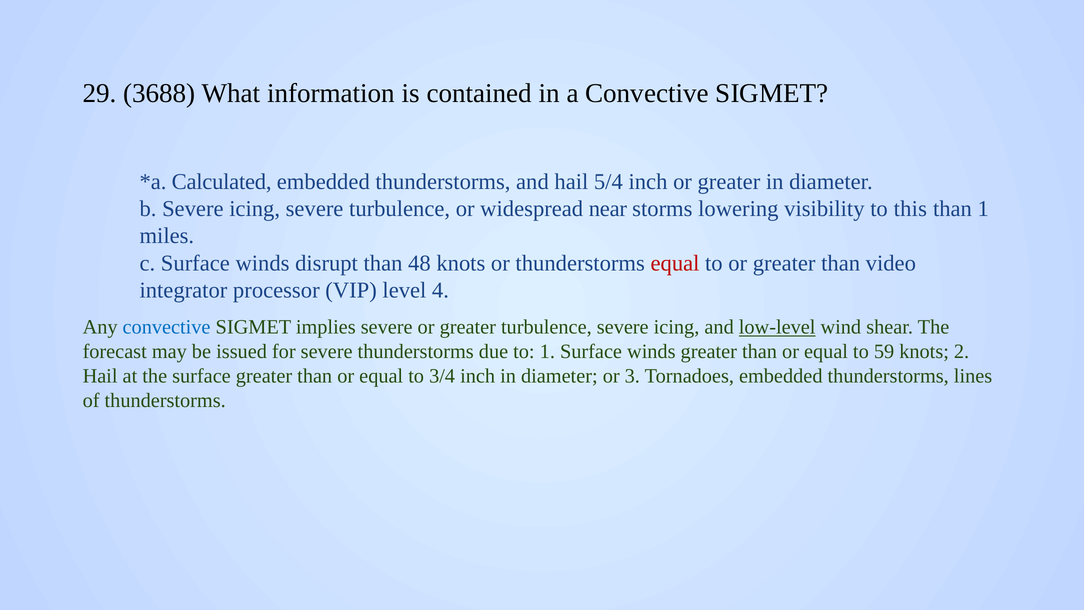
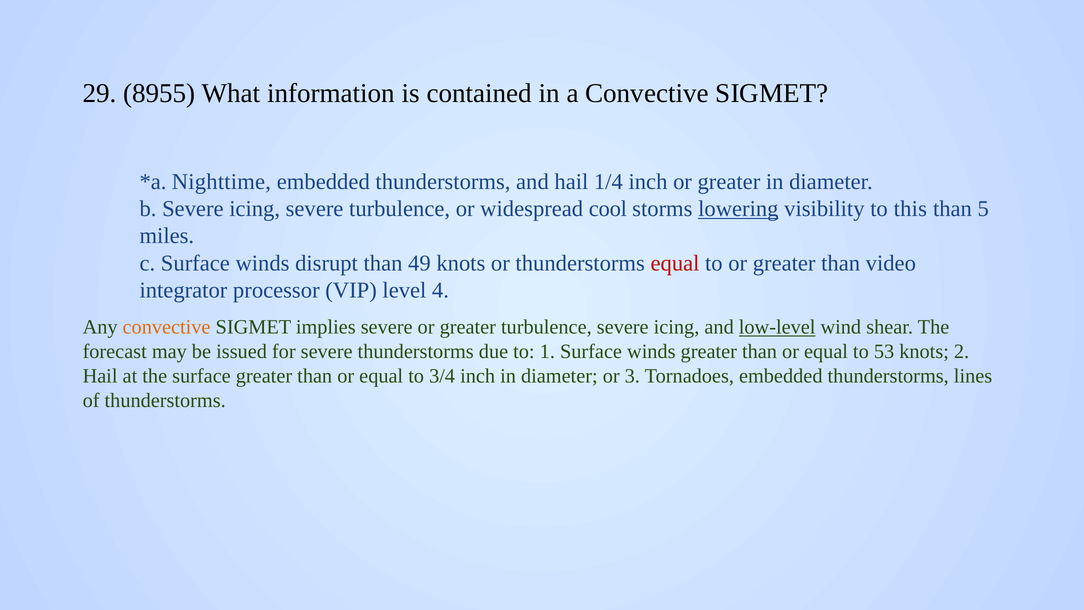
3688: 3688 -> 8955 (159, 93)
Calculated: Calculated -> Nighttime (221, 182)
5/4: 5/4 -> 1/4 (608, 182)
near: near -> cool (608, 209)
lowering underline: none -> present (738, 209)
than 1: 1 -> 5 (983, 209)
48: 48 -> 49 (419, 263)
convective colour: blue -> orange (167, 327)
59: 59 -> 53 (884, 351)
